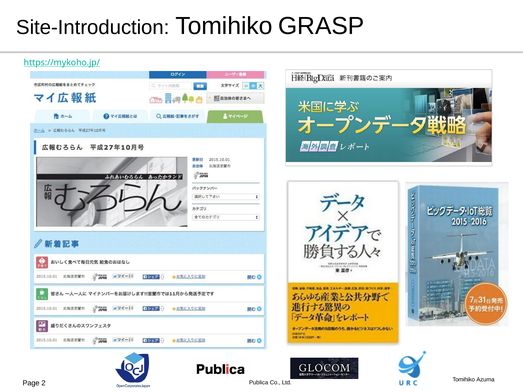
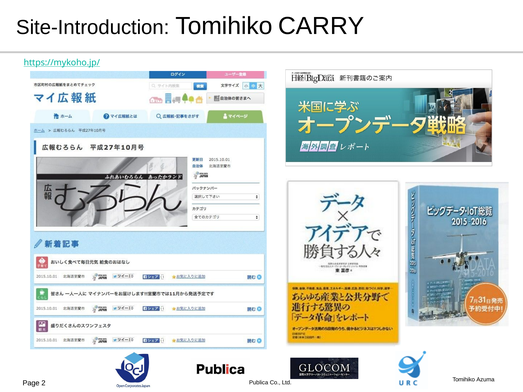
GRASP: GRASP -> CARRY (321, 26)
